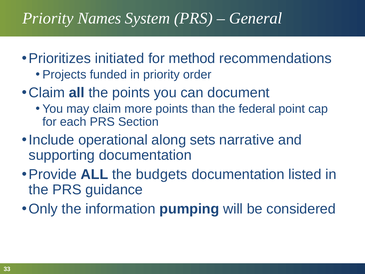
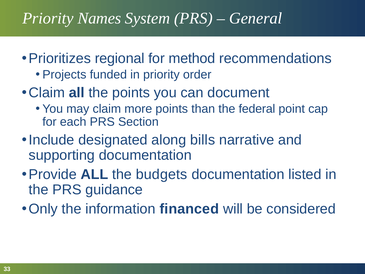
initiated: initiated -> regional (120, 58)
operational: operational -> designated (113, 140)
sets: sets -> bills (203, 140)
pumping: pumping -> financed (189, 209)
